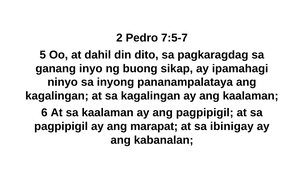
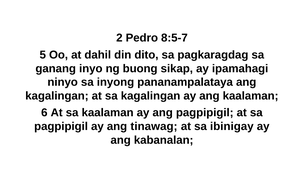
7:5-7: 7:5-7 -> 8:5-7 (174, 38)
marapat: marapat -> tinawag (154, 126)
